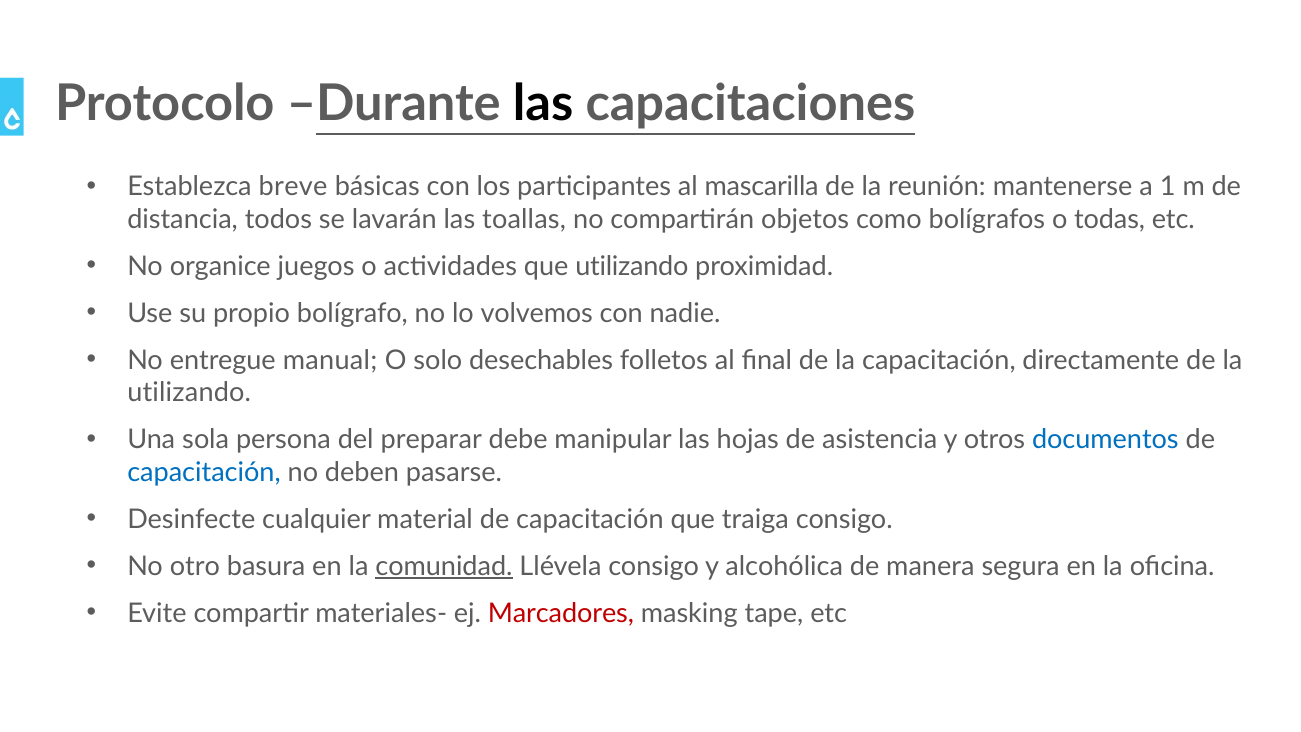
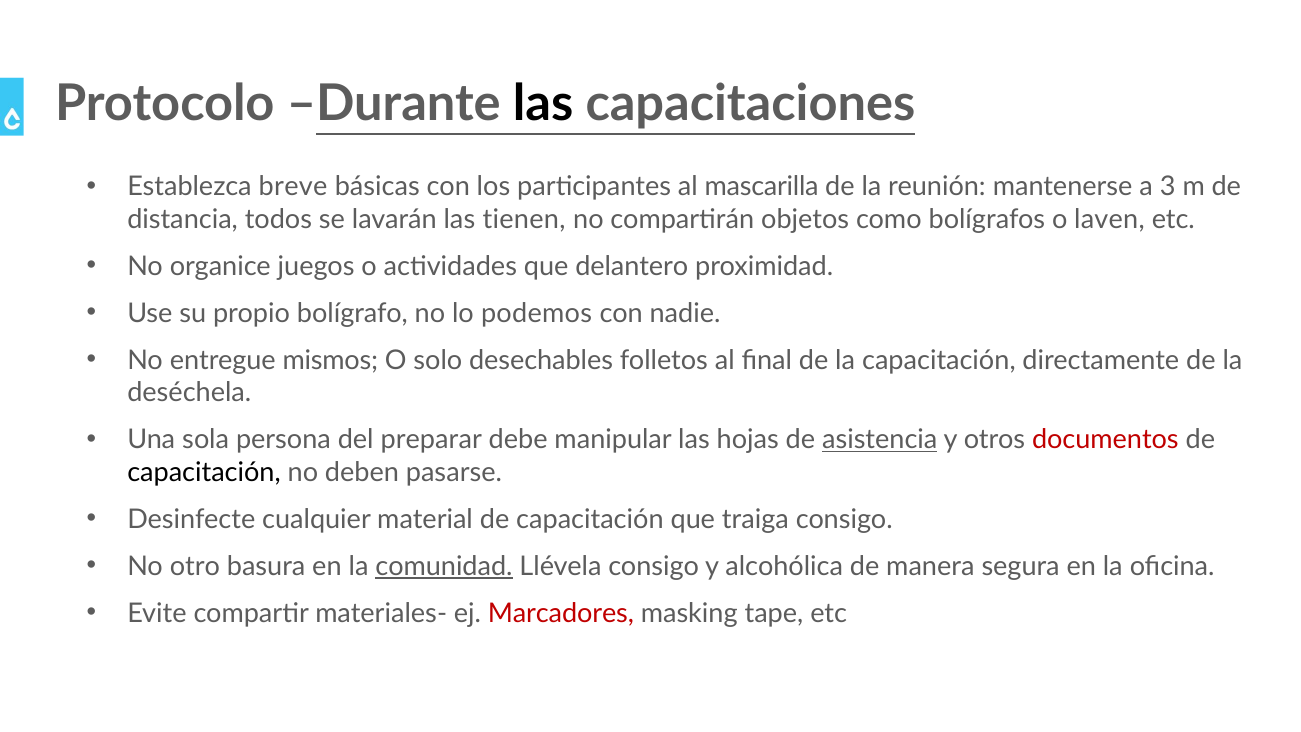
1: 1 -> 3 (1168, 187)
toallas: toallas -> tienen (524, 220)
todas: todas -> laven (1109, 220)
que utilizando: utilizando -> delantero (632, 266)
volvemos: volvemos -> podemos (537, 313)
manual: manual -> mismos (330, 360)
utilizando: utilizando -> deséchela (189, 393)
asistencia underline: none -> present (880, 440)
documentos colour: blue -> red (1105, 440)
capacitación colour: blue -> black (204, 472)
